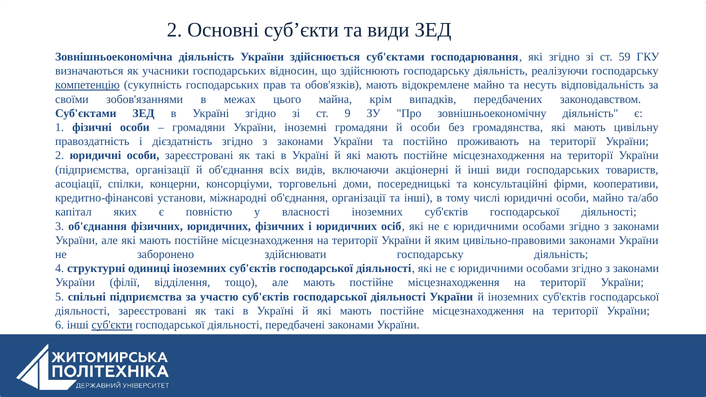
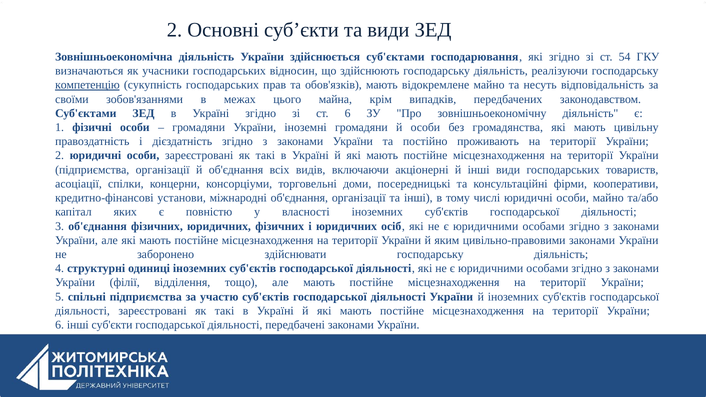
59: 59 -> 54 (625, 57)
ст 9: 9 -> 6 (348, 113)
суб'єкти underline: present -> none (112, 325)
